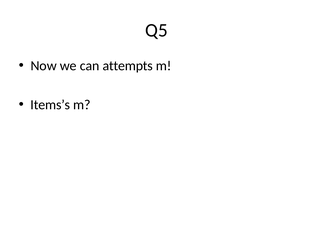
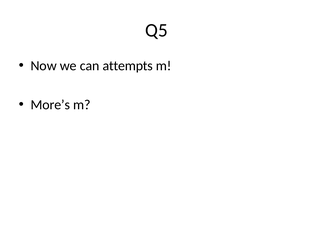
Items’s: Items’s -> More’s (50, 105)
